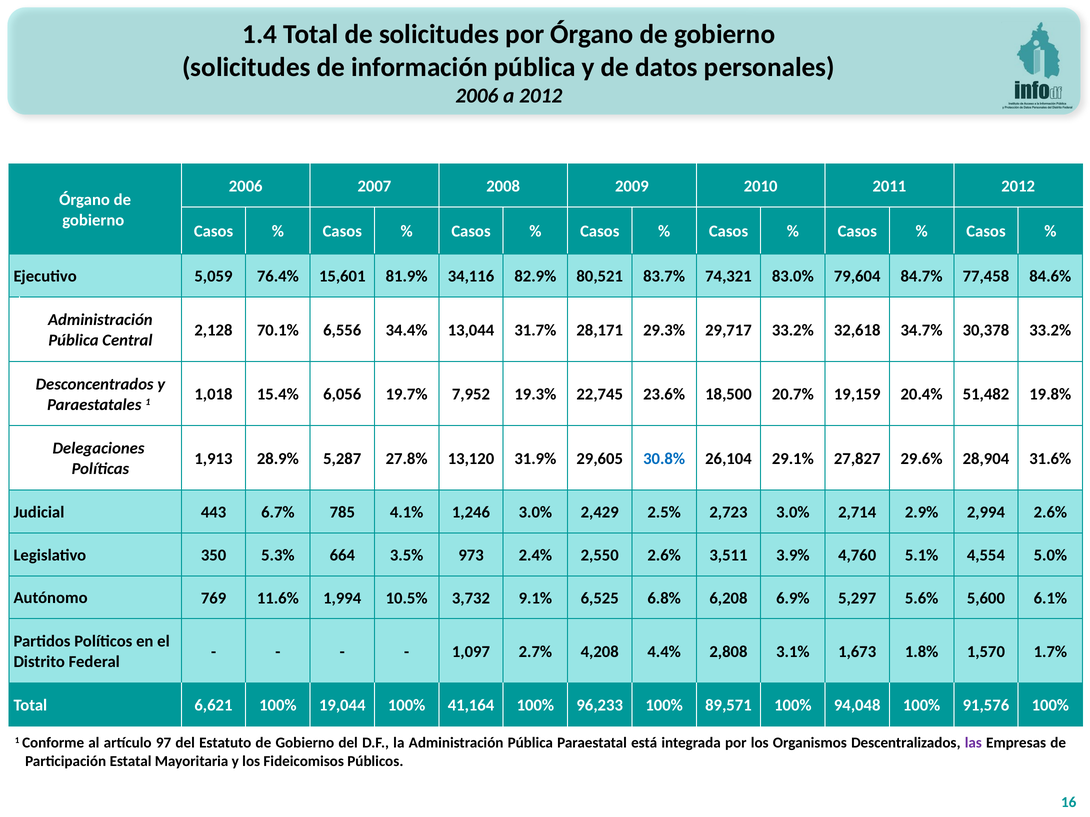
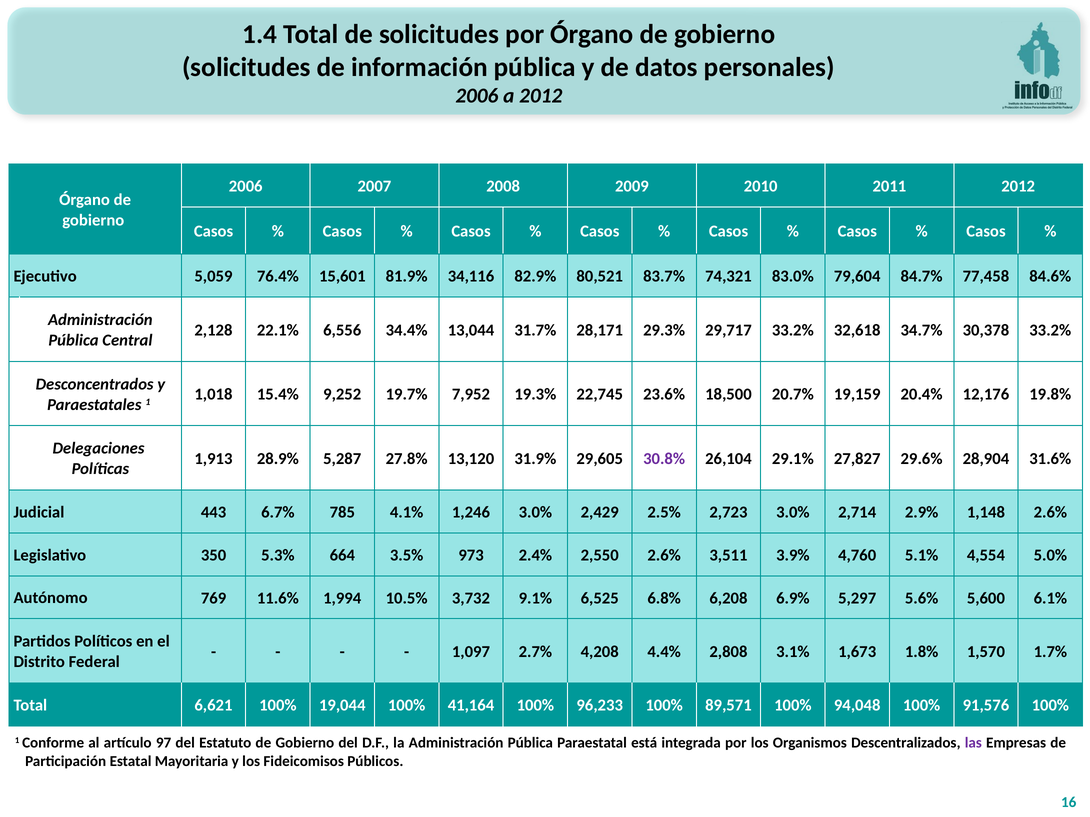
70.1%: 70.1% -> 22.1% (278, 330)
6,056: 6,056 -> 9,252 (342, 395)
51,482: 51,482 -> 12,176 (986, 395)
30.8% colour: blue -> purple (664, 459)
2,994: 2,994 -> 1,148 (986, 513)
